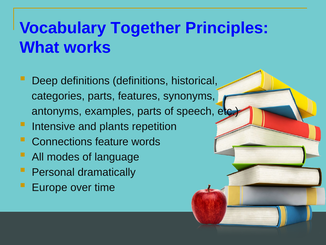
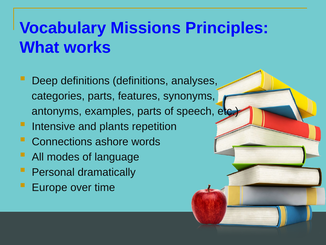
Together: Together -> Missions (146, 28)
historical: historical -> analyses (194, 81)
feature: feature -> ashore (112, 142)
